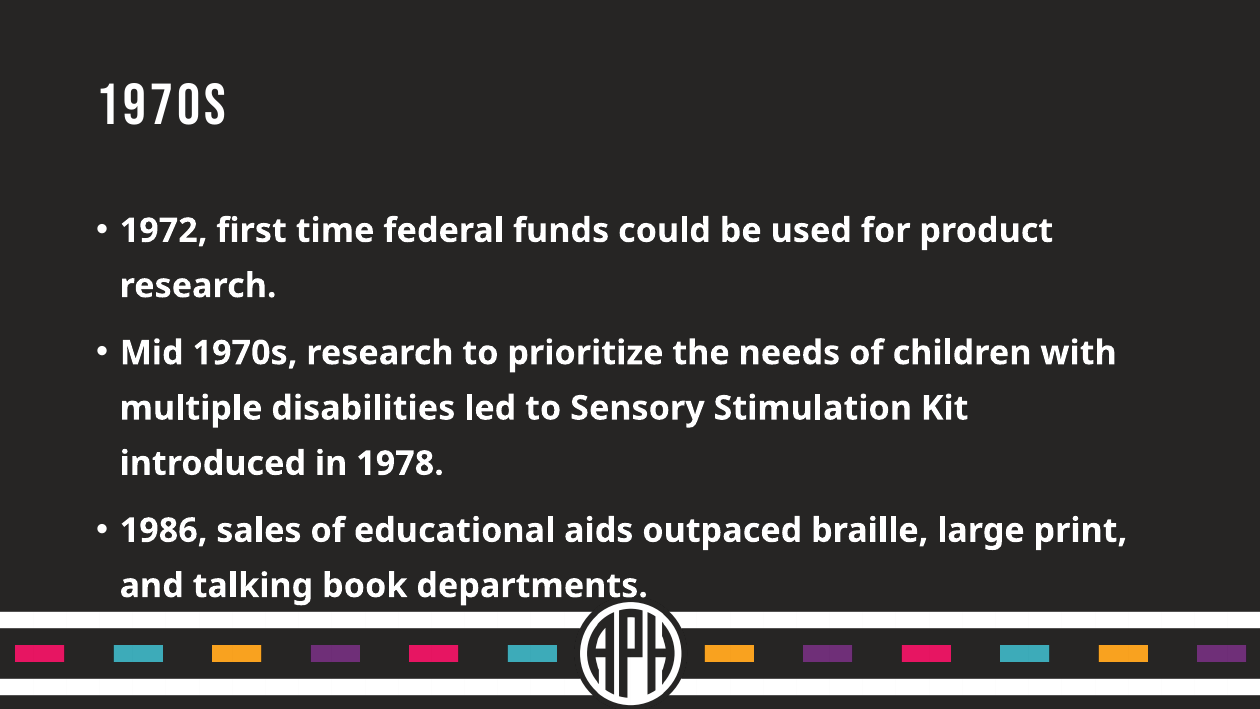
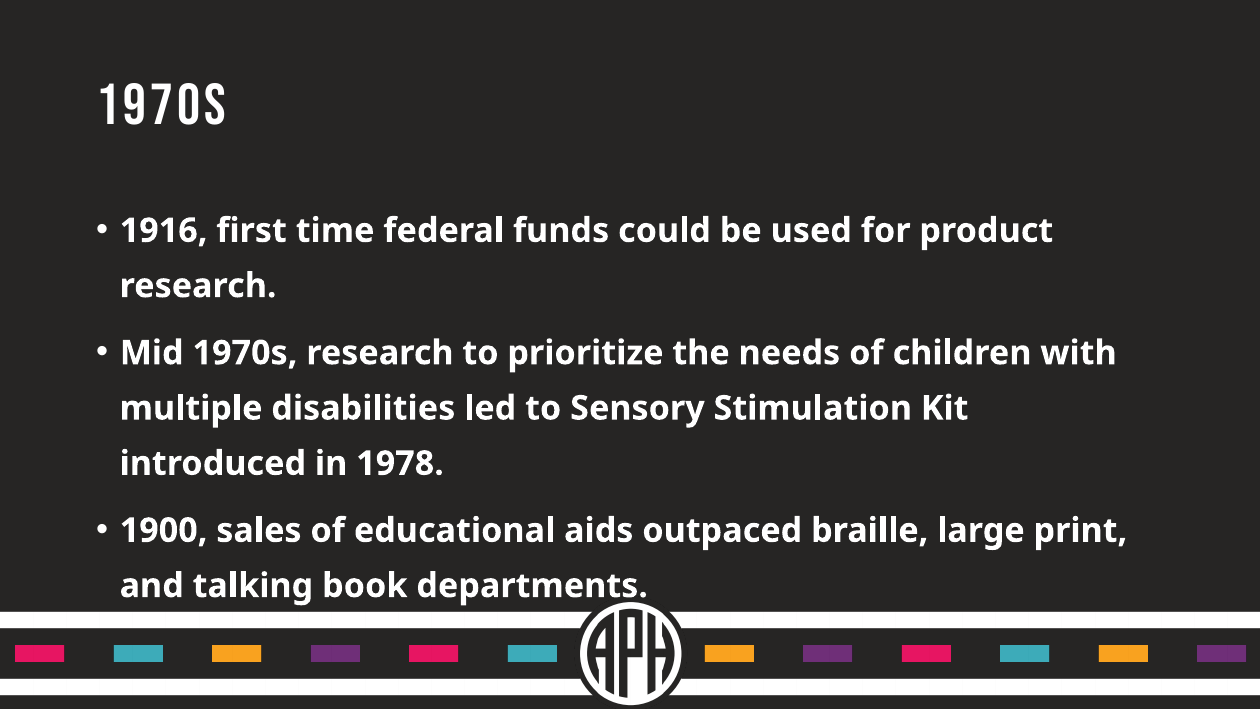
1972: 1972 -> 1916 (164, 231)
1986: 1986 -> 1900 (164, 530)
